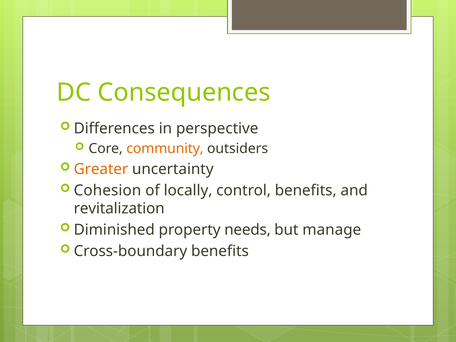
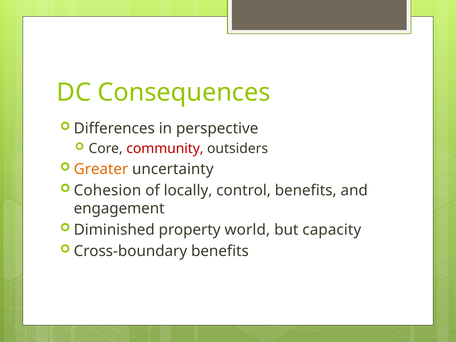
community colour: orange -> red (165, 149)
revitalization: revitalization -> engagement (119, 209)
needs: needs -> world (247, 230)
manage: manage -> capacity (332, 230)
